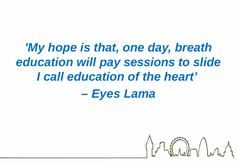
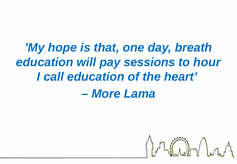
slide: slide -> hour (207, 62)
Eyes: Eyes -> More (106, 94)
